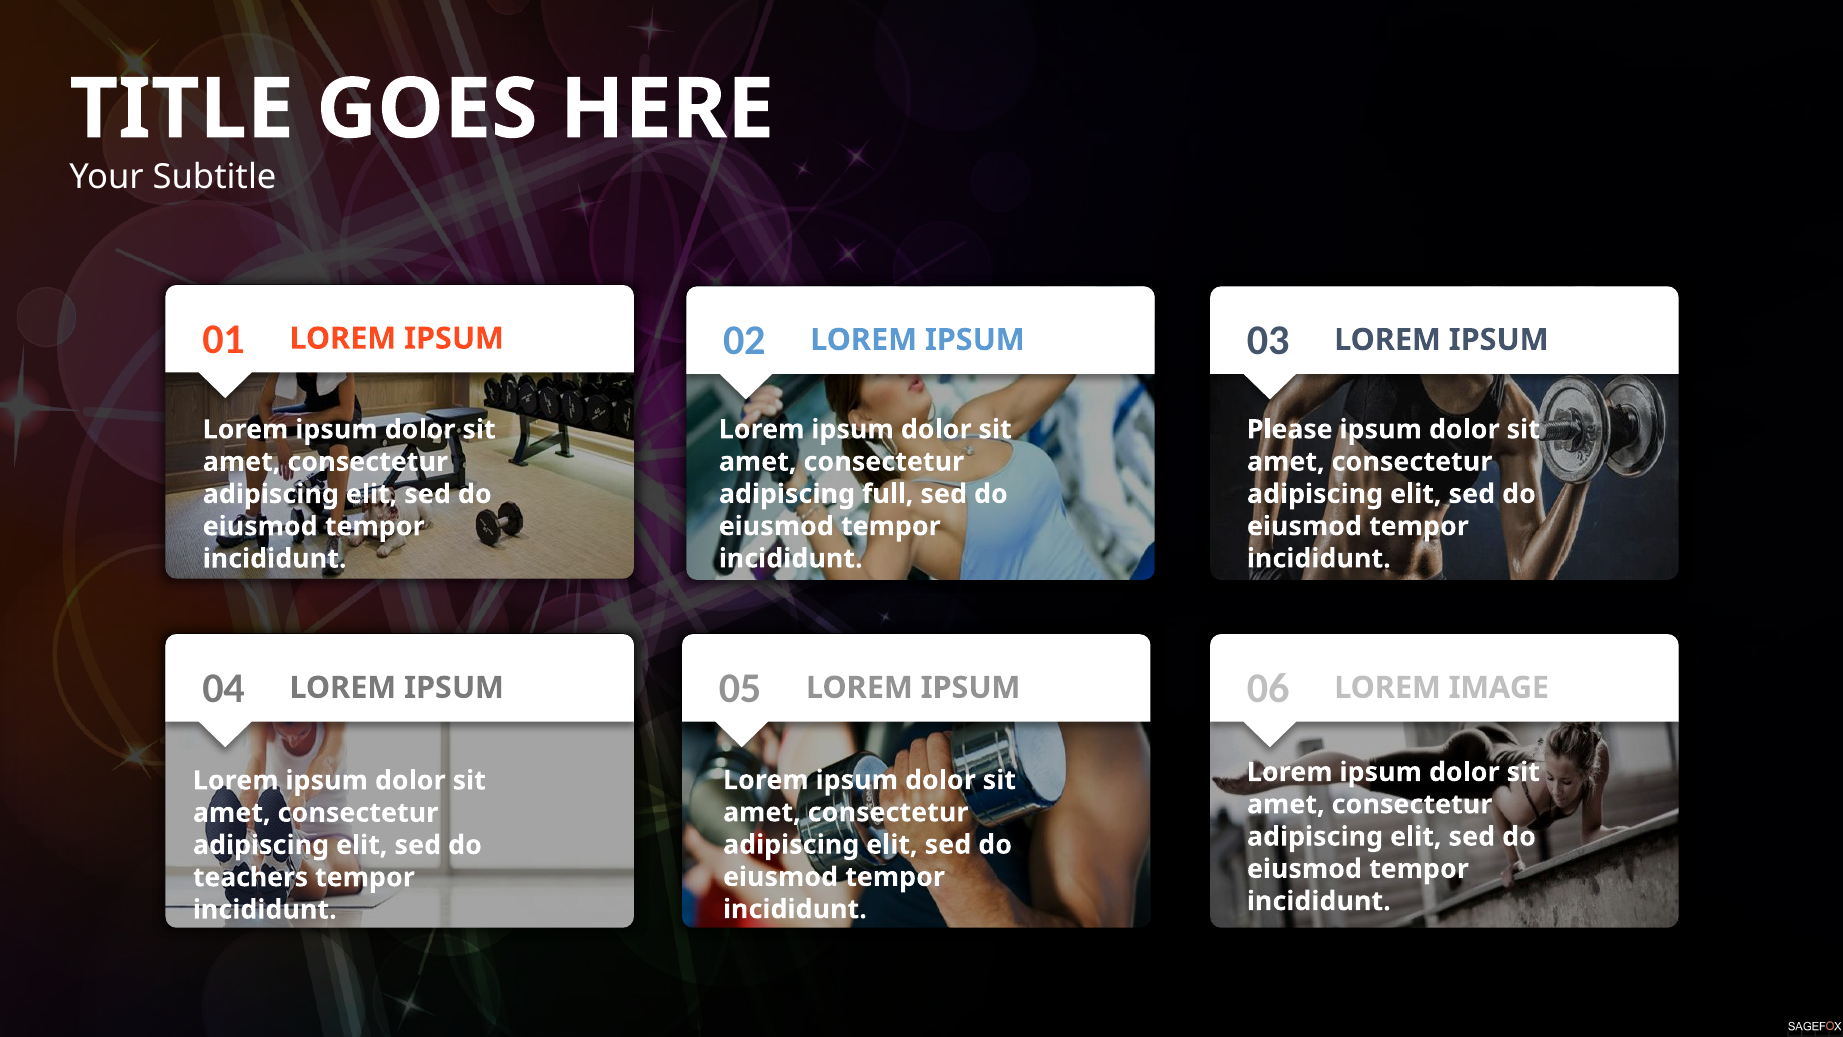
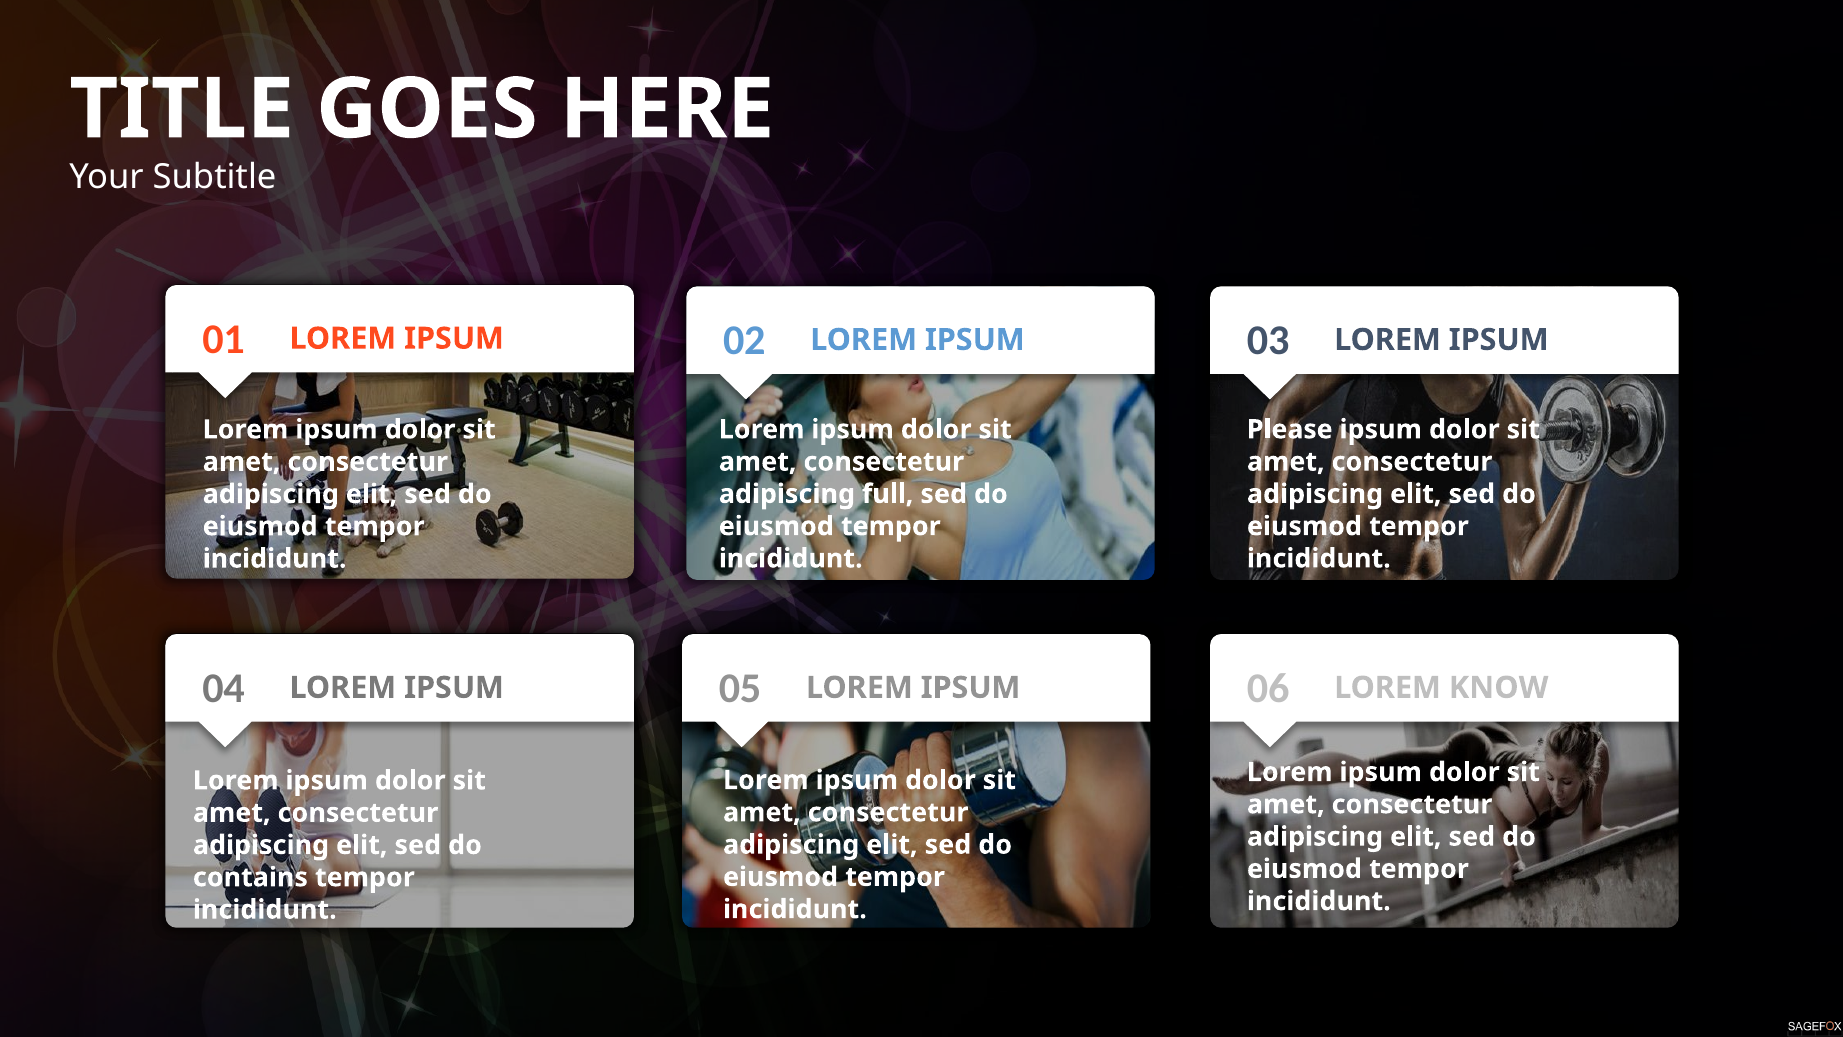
IMAGE: IMAGE -> KNOW (1499, 687)
teachers: teachers -> contains (250, 877)
